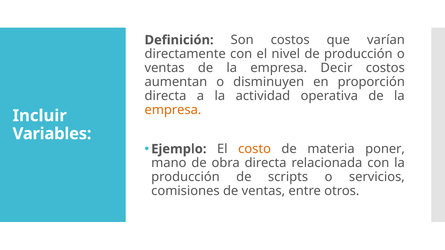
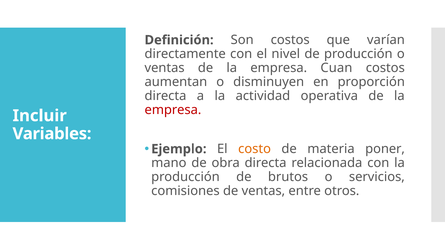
Decir: Decir -> Cuan (336, 68)
empresa colour: orange -> red (173, 110)
scripts: scripts -> brutos (288, 177)
